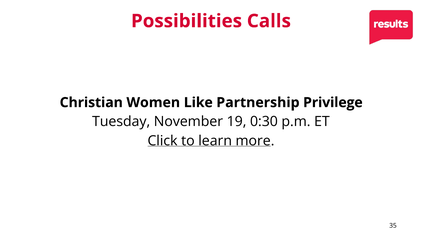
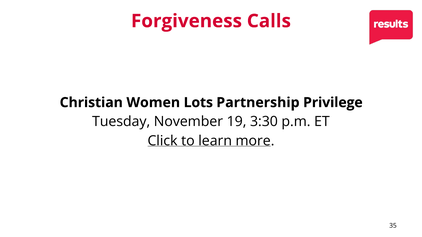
Possibilities: Possibilities -> Forgiveness (186, 21)
Like: Like -> Lots (198, 103)
0:30: 0:30 -> 3:30 (264, 122)
